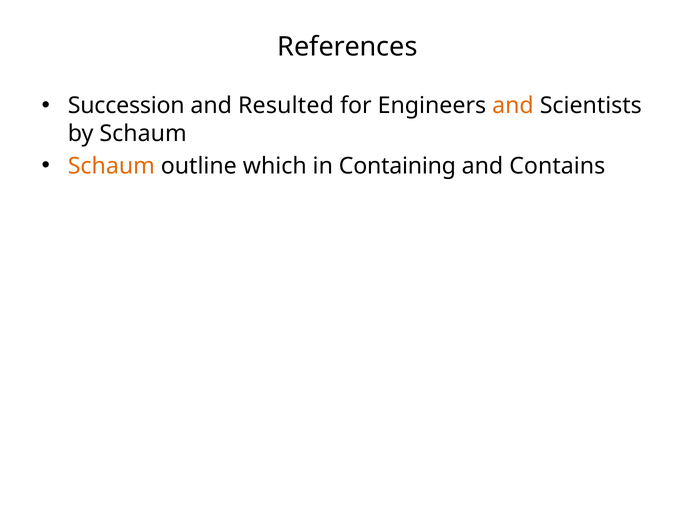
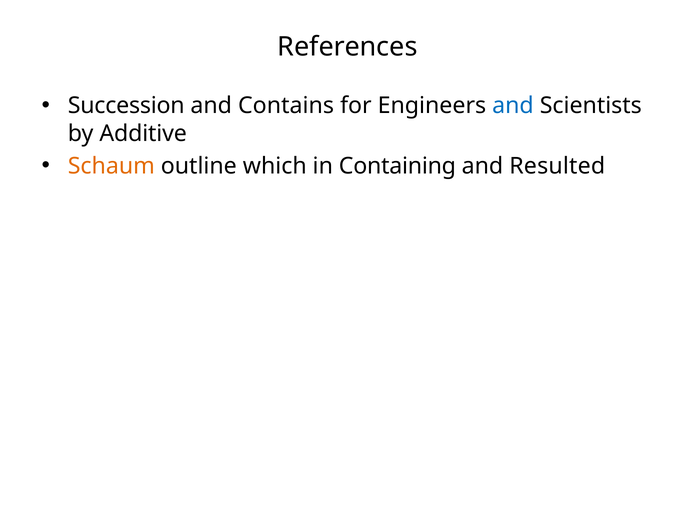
Resulted: Resulted -> Contains (286, 106)
and colour: orange -> blue (513, 106)
by Schaum: Schaum -> Additive (143, 134)
Contains: Contains -> Resulted (557, 166)
